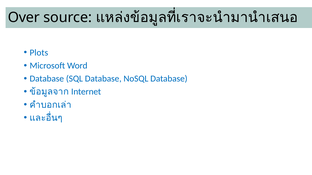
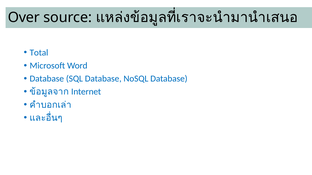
Plots: Plots -> Total (39, 53)
